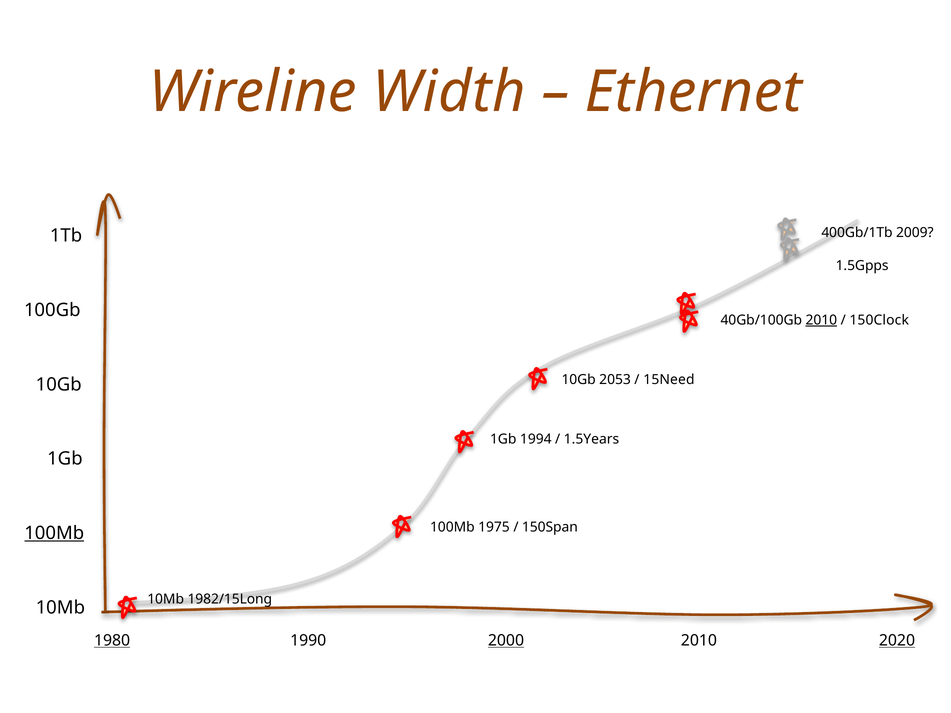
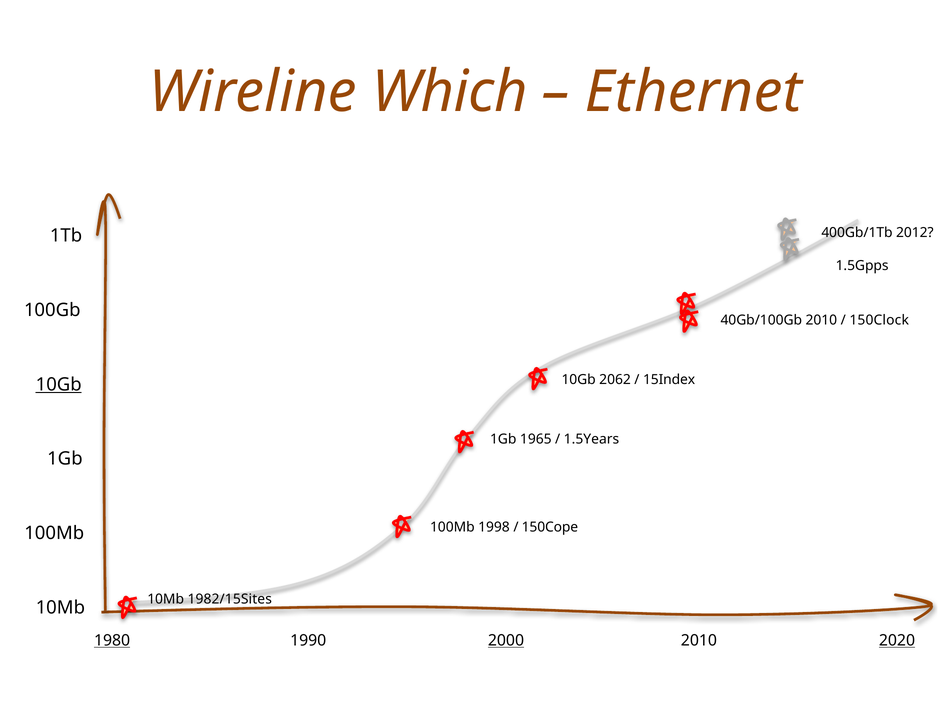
Width: Width -> Which (450, 92)
2009: 2009 -> 2012 (915, 233)
2010 underline: present -> none (821, 320)
2053: 2053 -> 2062 (615, 380)
15Need: 15Need -> 15Index (669, 380)
10Gb underline: none -> present (59, 385)
1994: 1994 -> 1965 (536, 439)
1975: 1975 -> 1998 (494, 527)
150Span: 150Span -> 150Cope (550, 527)
100Mb underline: present -> none (54, 533)
1982/15Long: 1982/15Long -> 1982/15Sites (230, 599)
